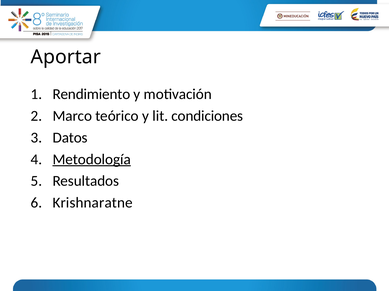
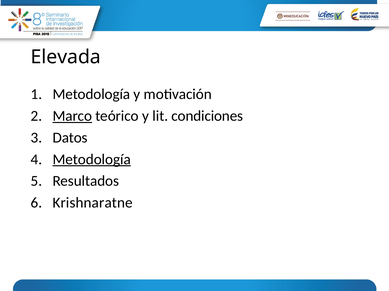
Aportar: Aportar -> Elevada (66, 57)
Rendimiento: Rendimiento -> Metodología (91, 94)
Marco underline: none -> present (72, 116)
